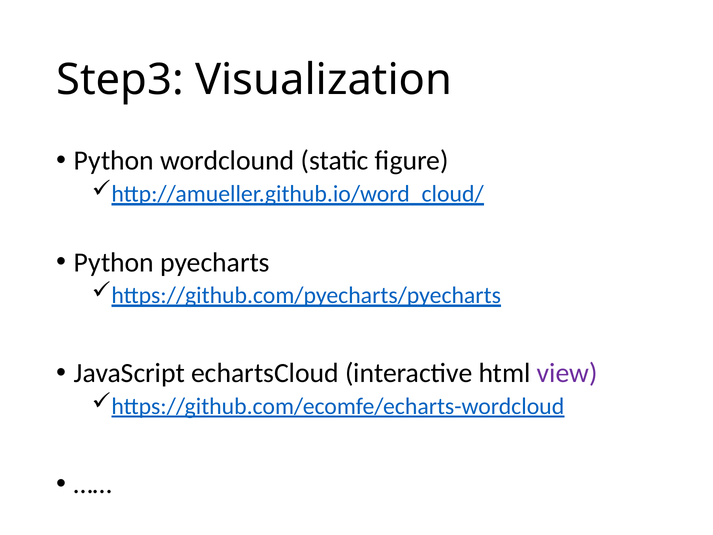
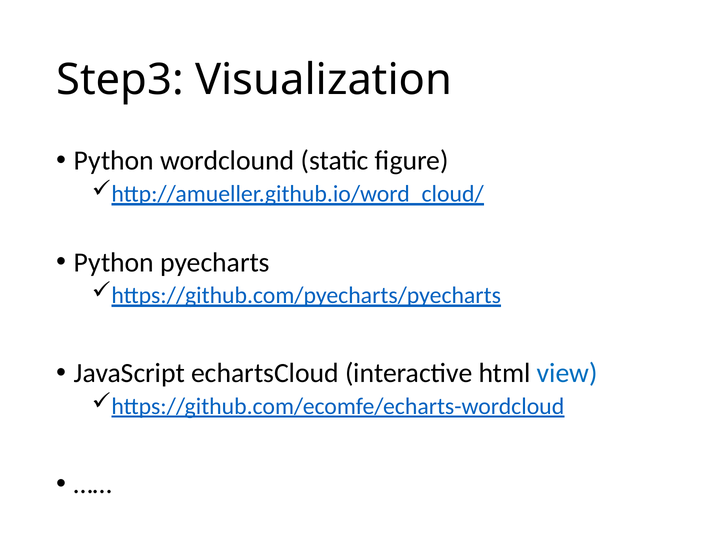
view colour: purple -> blue (567, 373)
